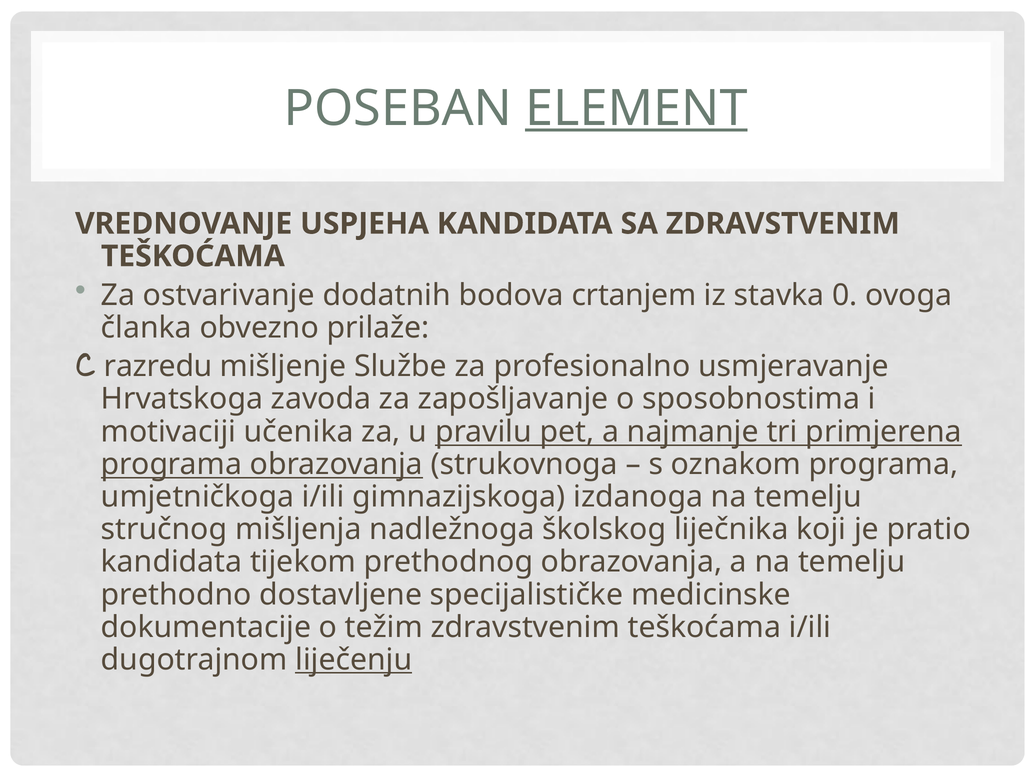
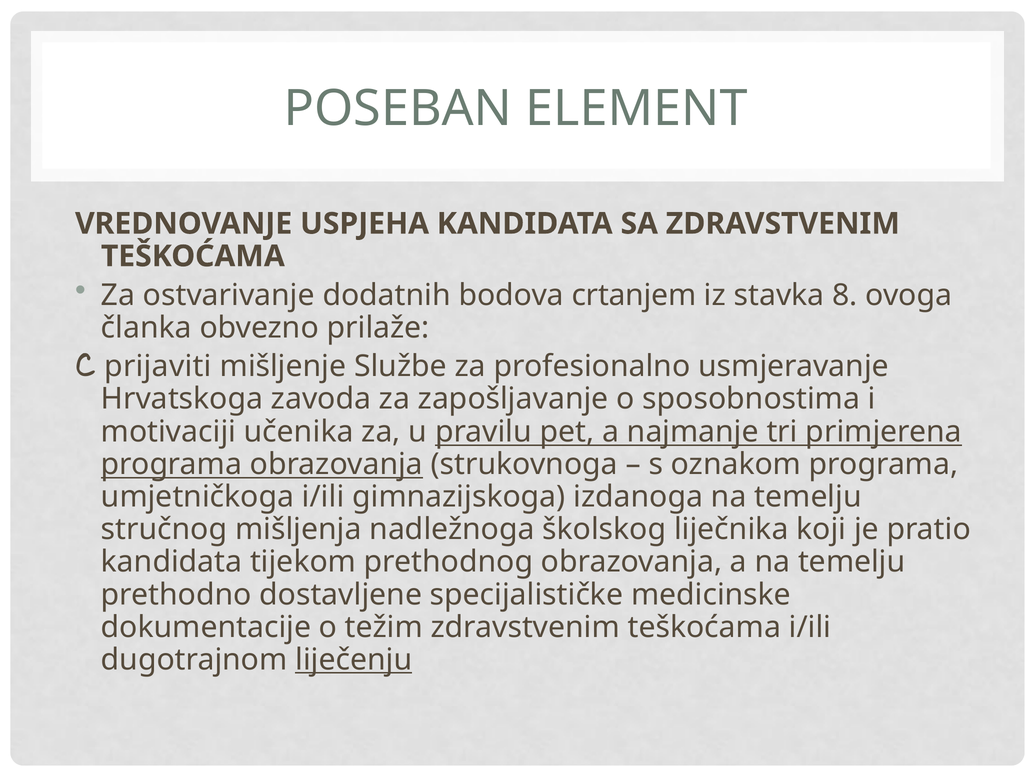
ELEMENT underline: present -> none (636, 109)
0: 0 -> 8 (845, 295)
razredu: razredu -> prijaviti (158, 367)
